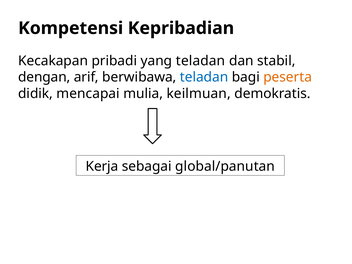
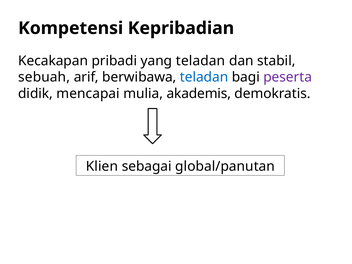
dengan: dengan -> sebuah (44, 77)
peserta colour: orange -> purple (288, 77)
keilmuan: keilmuan -> akademis (199, 94)
Kerja: Kerja -> Klien (102, 166)
